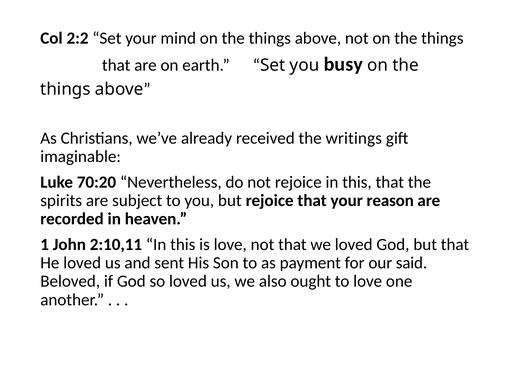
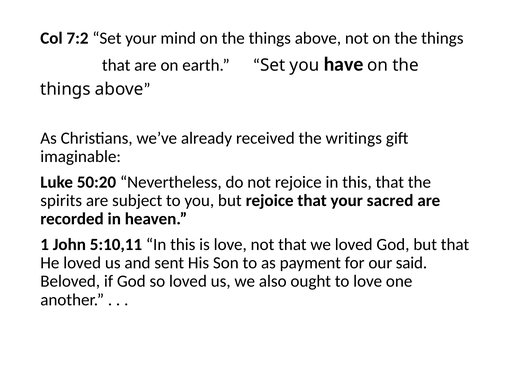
2:2: 2:2 -> 7:2 (78, 38)
busy: busy -> have (344, 64)
70:20: 70:20 -> 50:20 (96, 182)
reason: reason -> sacred (390, 200)
2:10,11: 2:10,11 -> 5:10,11 (116, 244)
